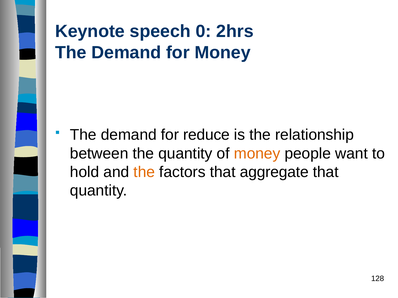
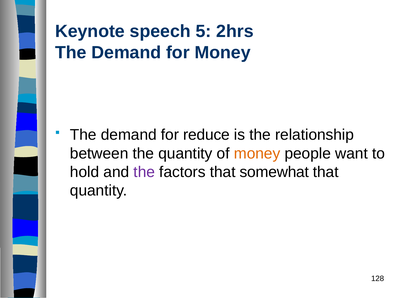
0: 0 -> 5 (203, 31)
the colour: orange -> purple (144, 172)
aggregate: aggregate -> somewhat (274, 172)
